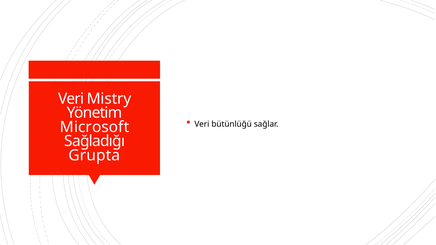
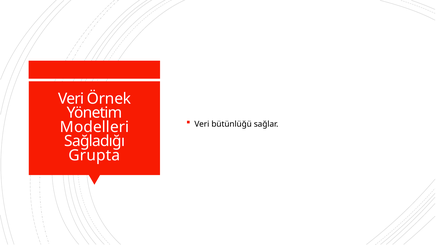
Mistry: Mistry -> Örnek (109, 99)
Microsoft: Microsoft -> Modelleri (95, 127)
